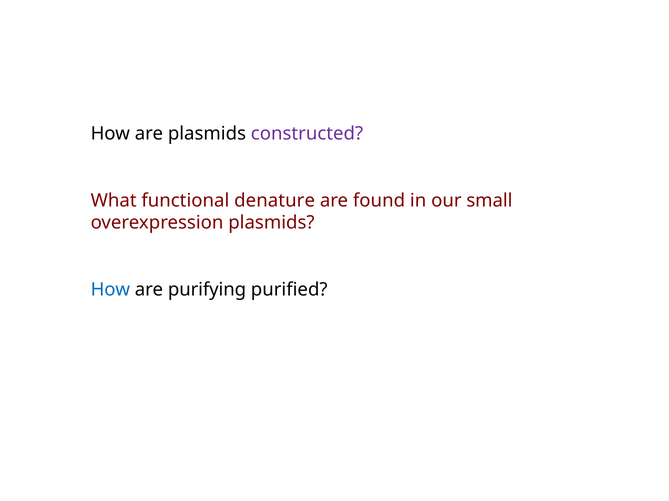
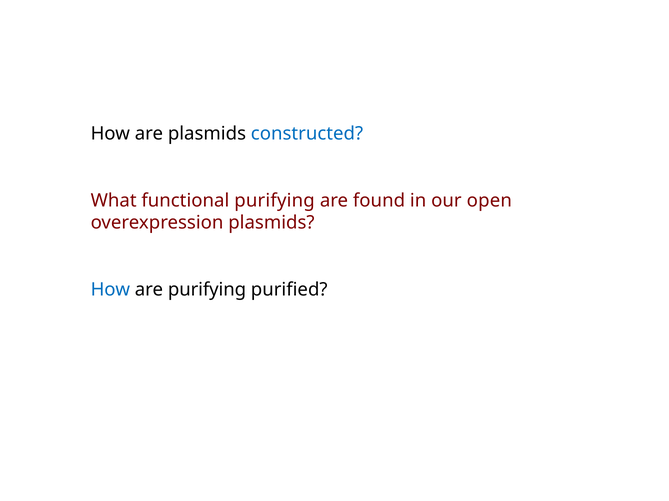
constructed colour: purple -> blue (307, 134)
functional denature: denature -> purifying (275, 201)
small: small -> open (489, 201)
